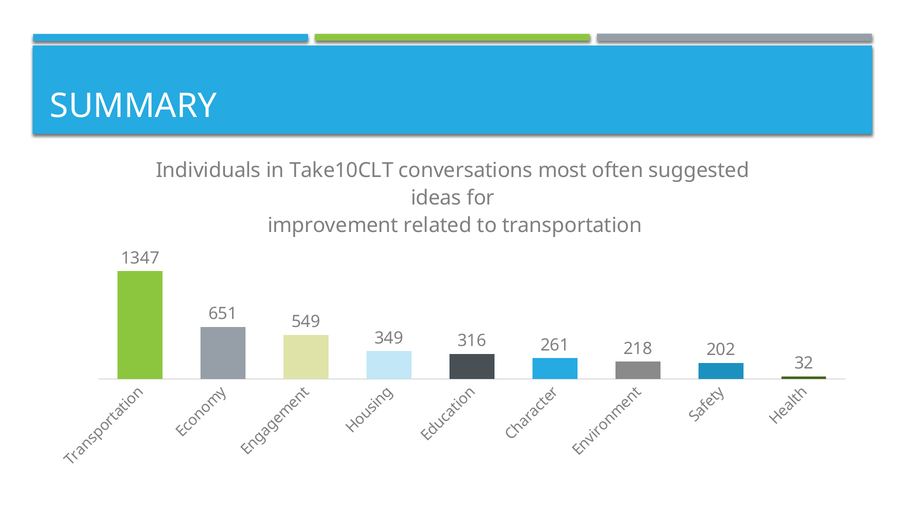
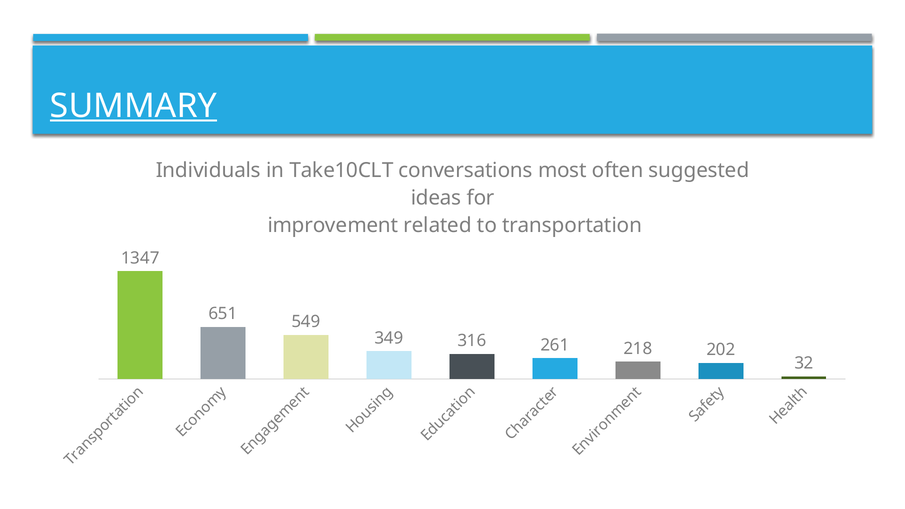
SUMMARY underline: none -> present (133, 106)
